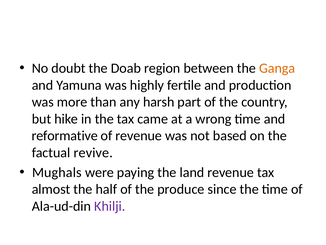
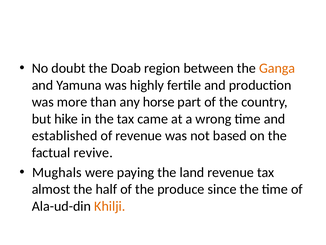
harsh: harsh -> horse (159, 102)
reformative: reformative -> established (65, 135)
Khilji colour: purple -> orange (110, 206)
